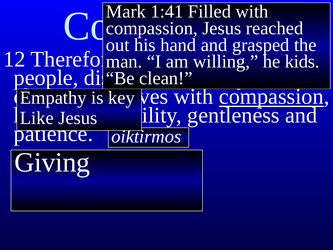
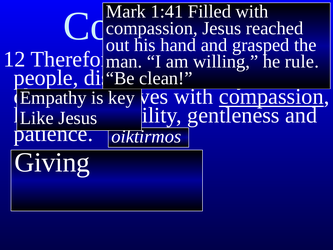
kids: kids -> rule (302, 62)
